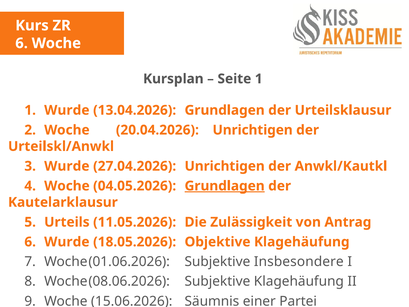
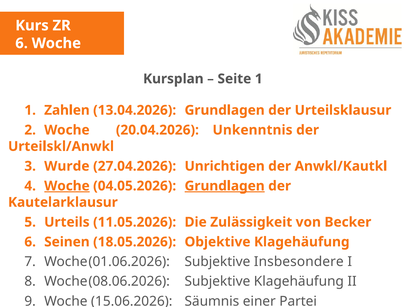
1 Wurde: Wurde -> Zahlen (67, 110)
20.04.2026 Unrichtigen: Unrichtigen -> Unkenntnis (253, 130)
Woche underline: none -> present (67, 186)
Antrag: Antrag -> Becker (348, 222)
6 Wurde: Wurde -> Seinen (67, 242)
